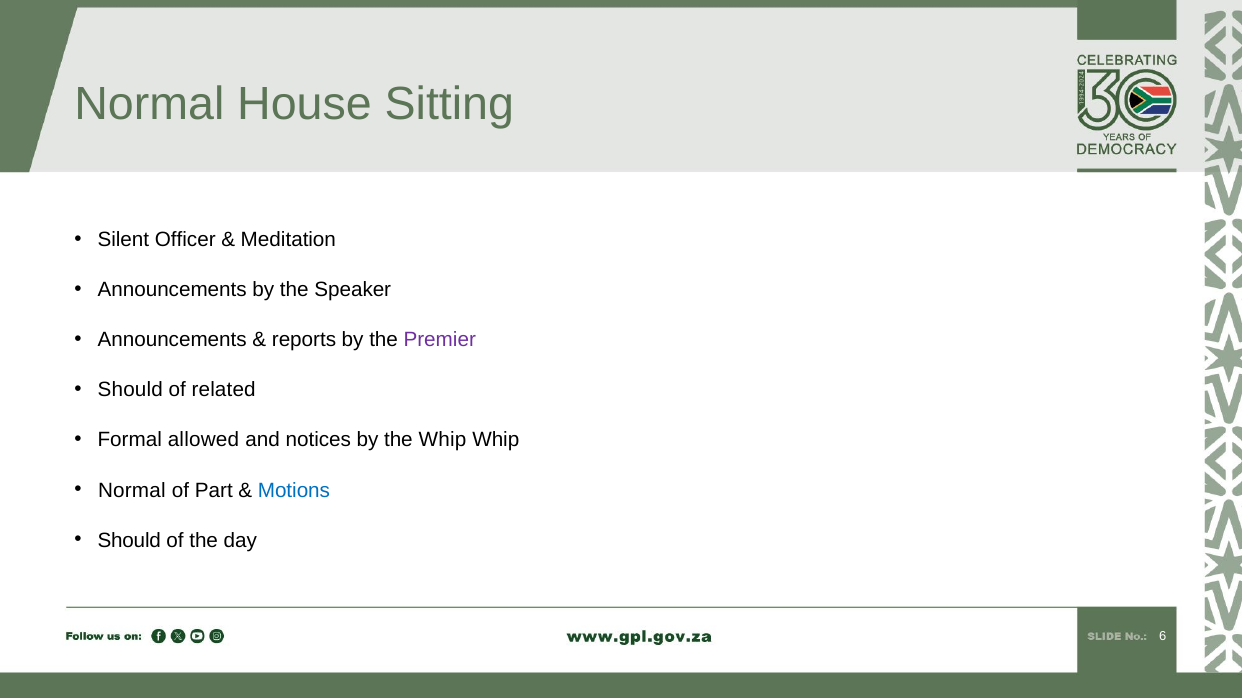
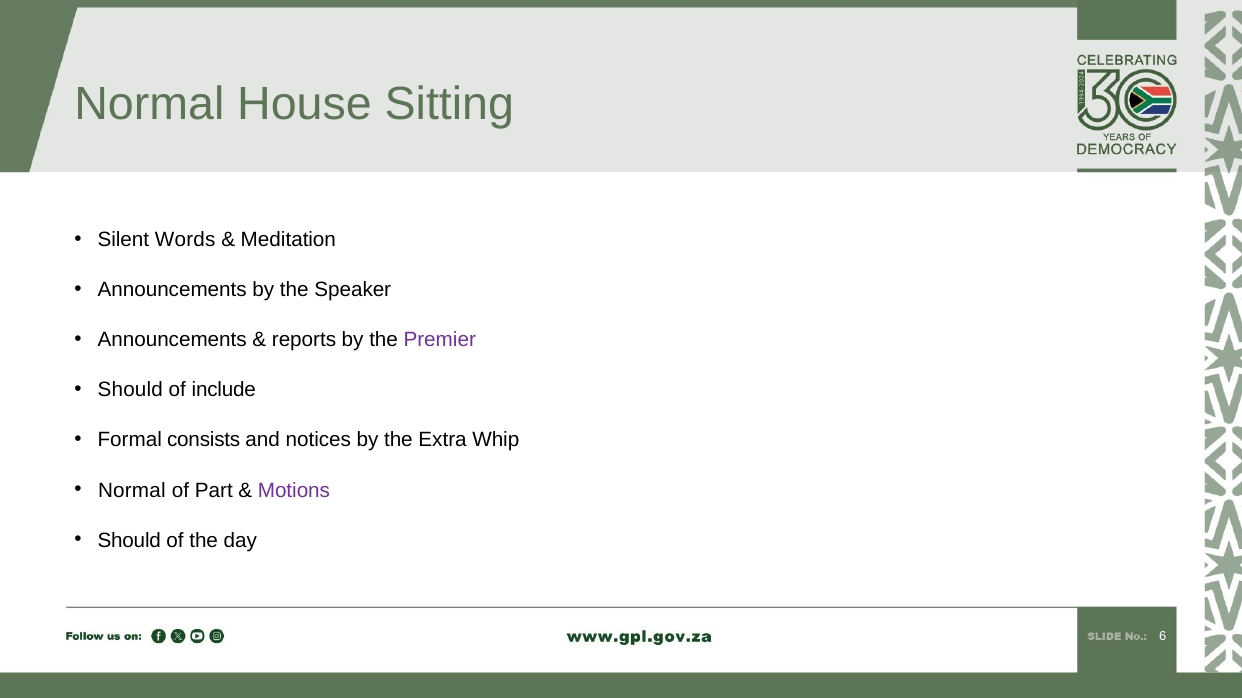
Officer: Officer -> Words (185, 240)
related: related -> include (224, 390)
allowed: allowed -> consists (204, 441)
the Whip: Whip -> Extra (443, 441)
Motions colour: blue -> purple (294, 491)
